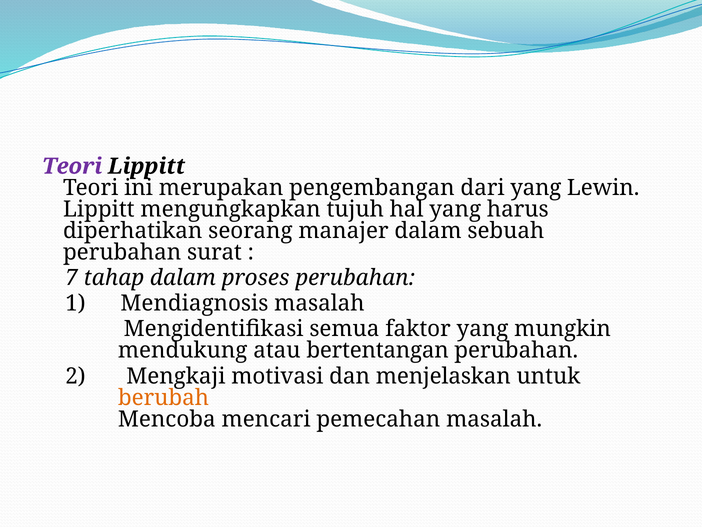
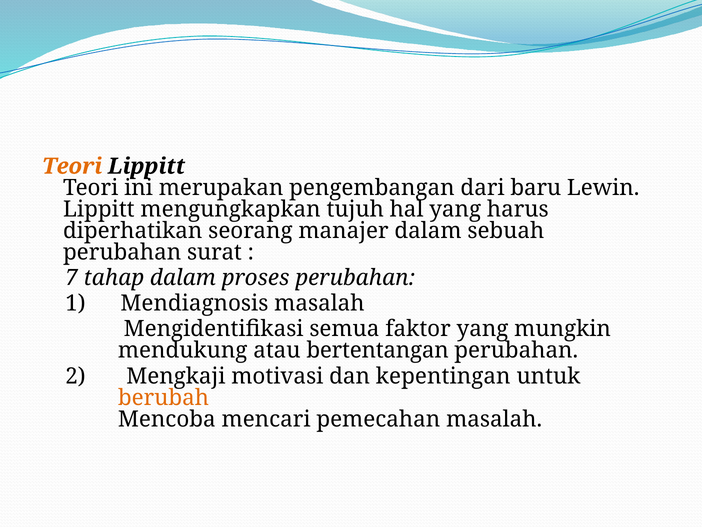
Teori colour: purple -> orange (72, 166)
dari yang: yang -> baru (536, 188)
menjelaskan: menjelaskan -> kepentingan (443, 376)
